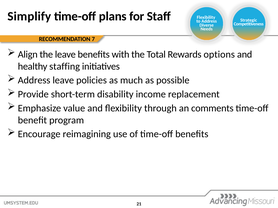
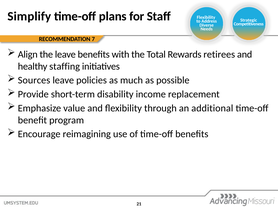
options: options -> retirees (219, 54)
Address: Address -> Sources (34, 80)
comments: comments -> additional (212, 108)
